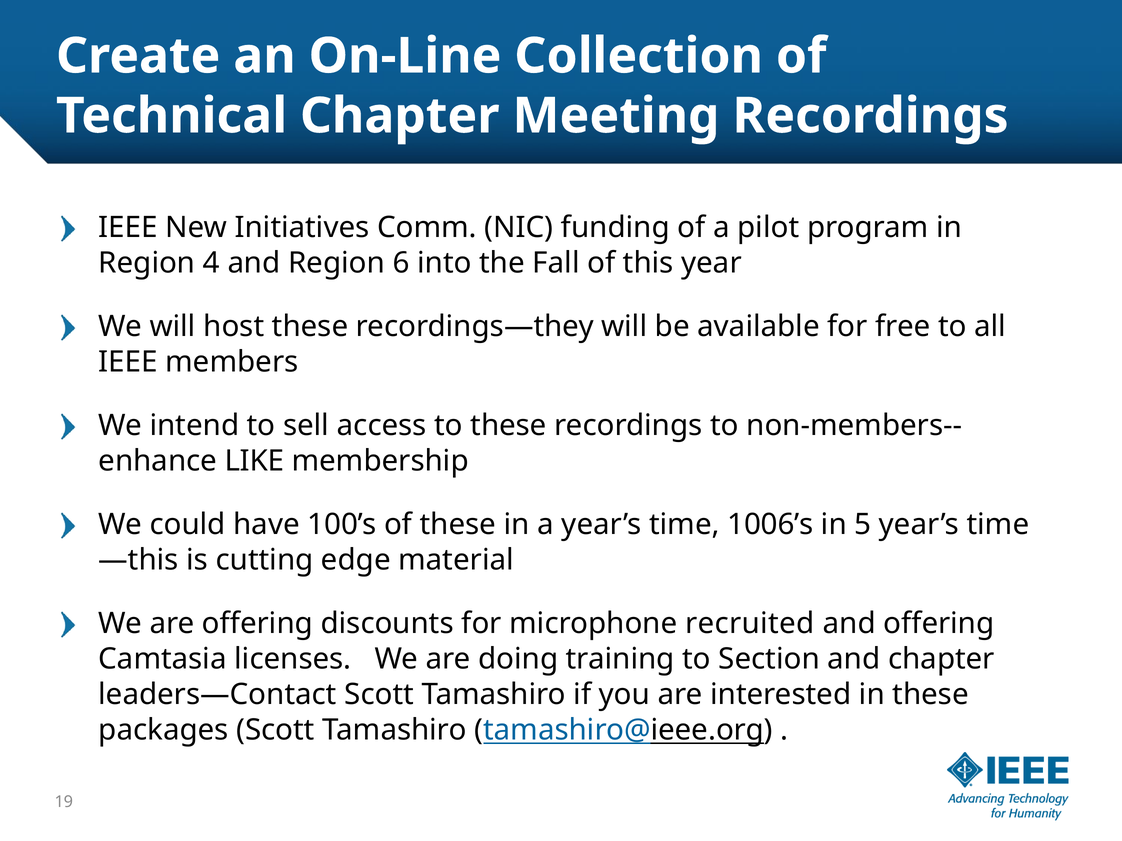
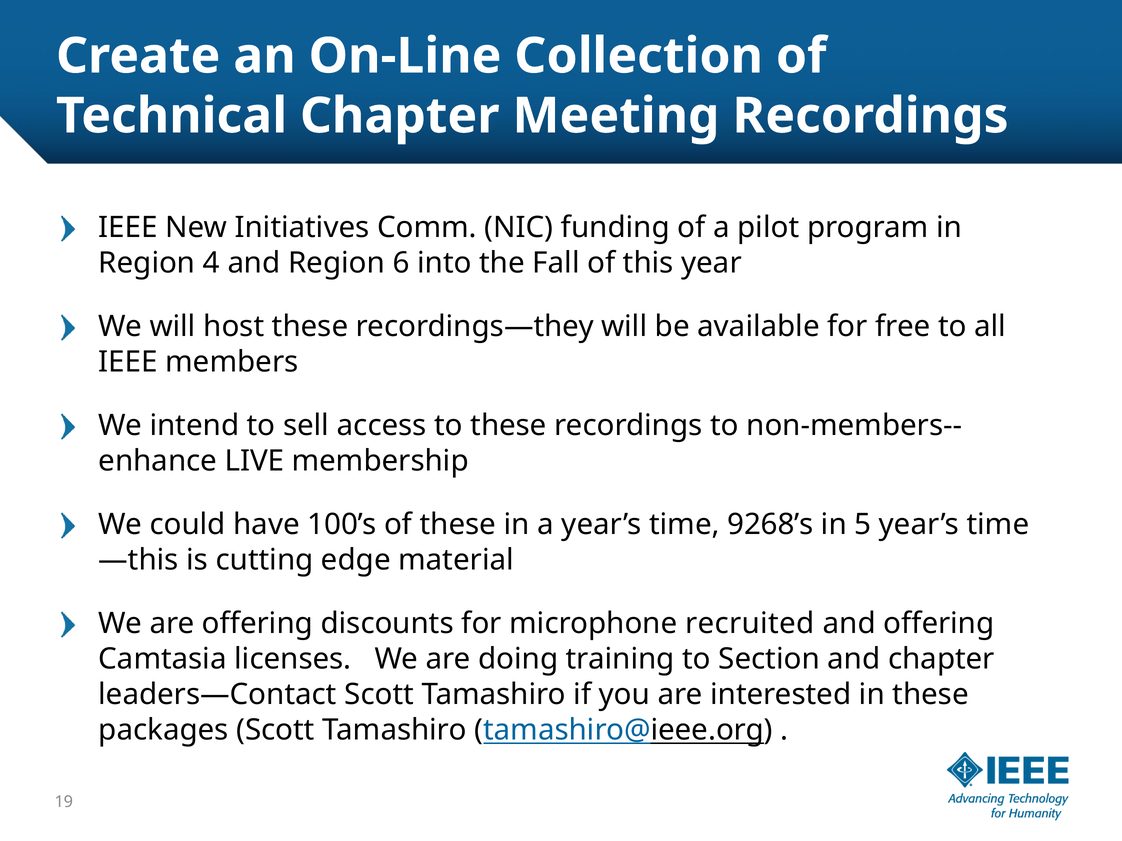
LIKE: LIKE -> LIVE (254, 461)
1006’s: 1006’s -> 9268’s (770, 525)
